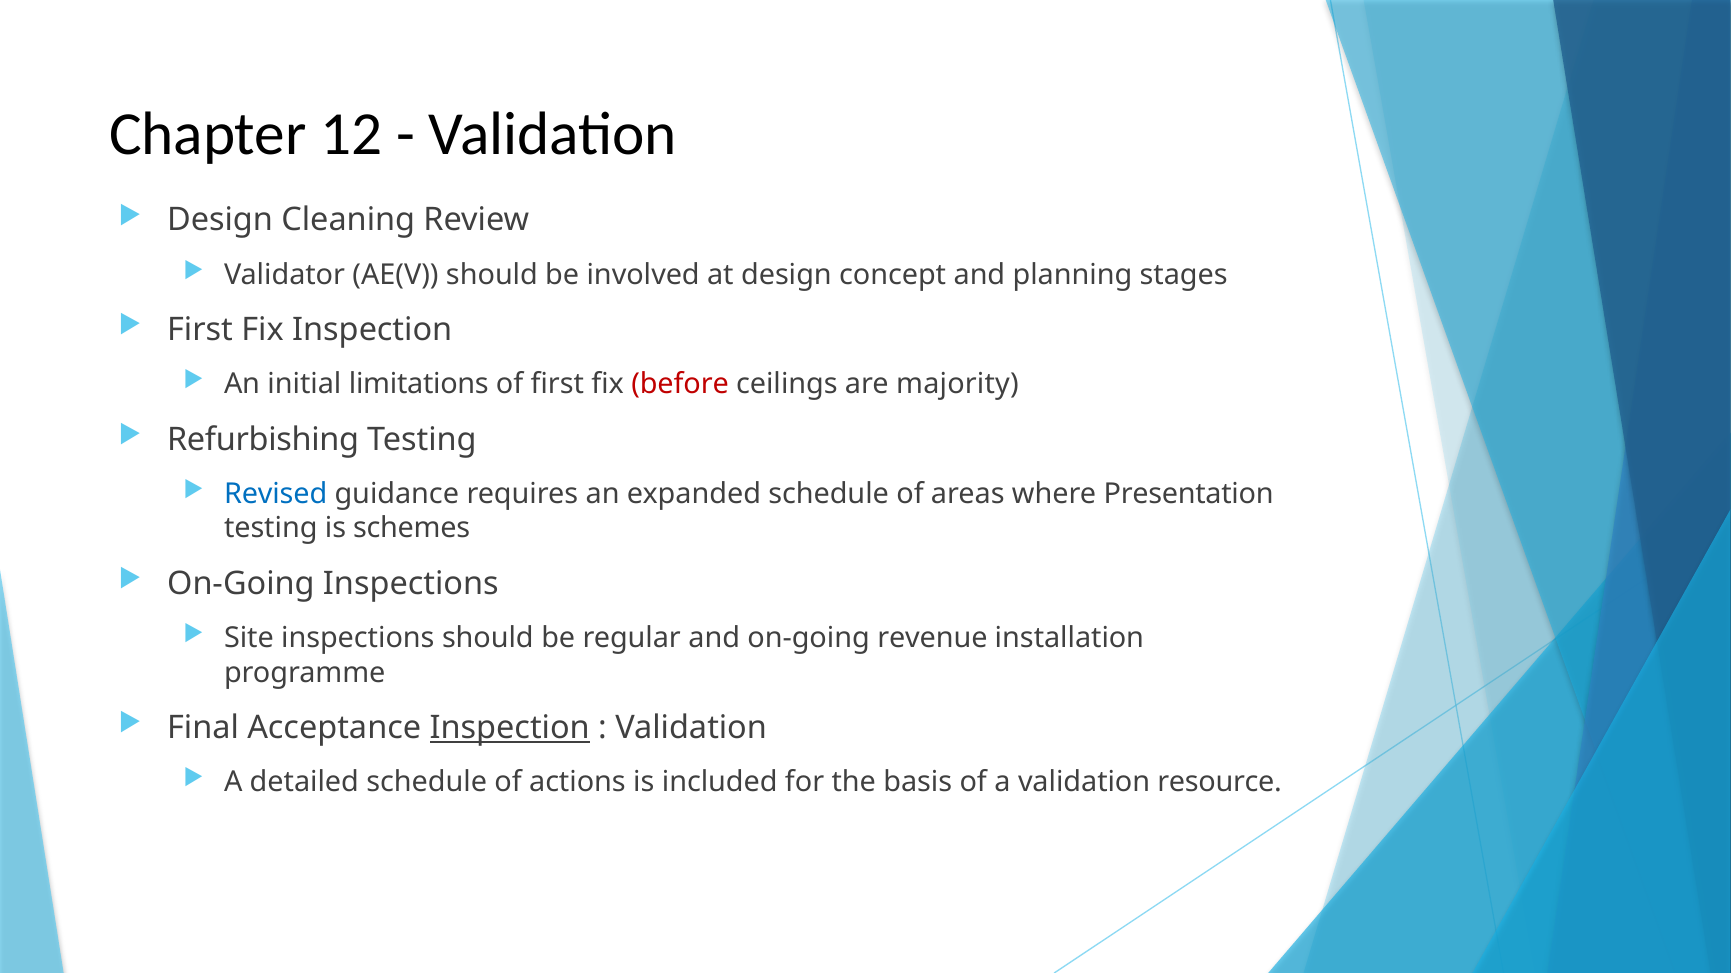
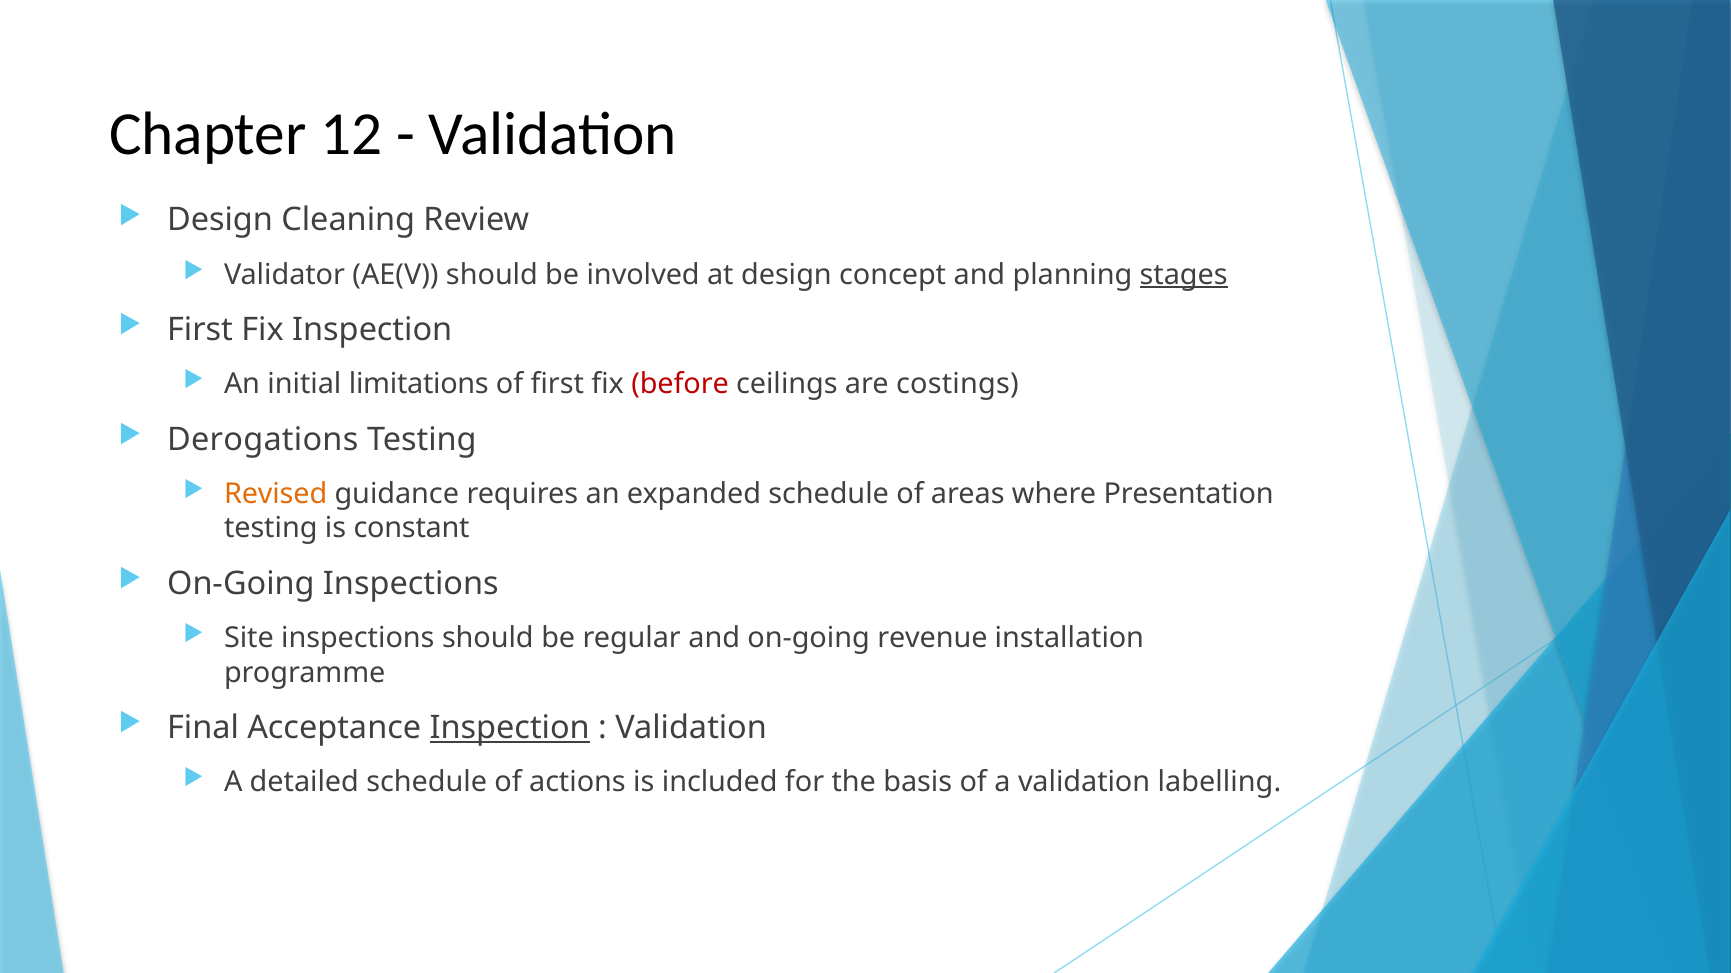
stages underline: none -> present (1184, 275)
majority: majority -> costings (957, 385)
Refurbishing: Refurbishing -> Derogations (263, 440)
Revised colour: blue -> orange (276, 494)
schemes: schemes -> constant (412, 529)
resource: resource -> labelling (1219, 783)
